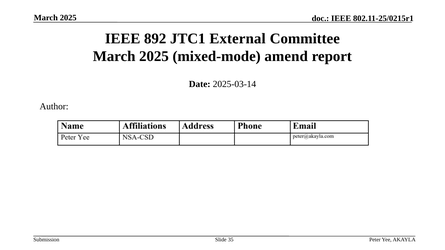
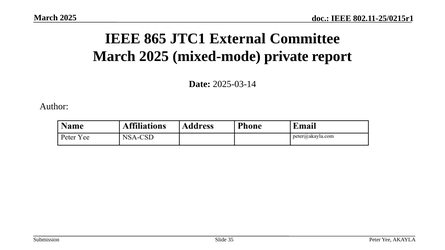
892: 892 -> 865 (155, 39)
amend: amend -> private (286, 56)
